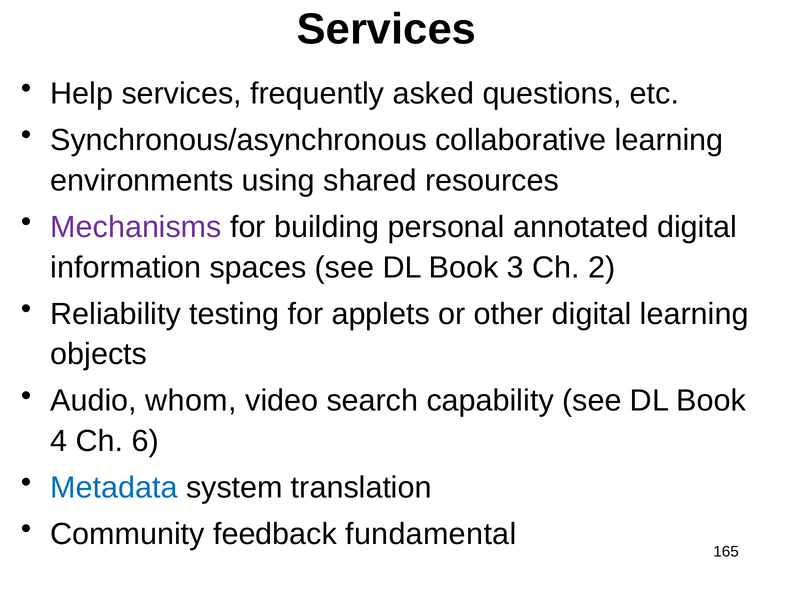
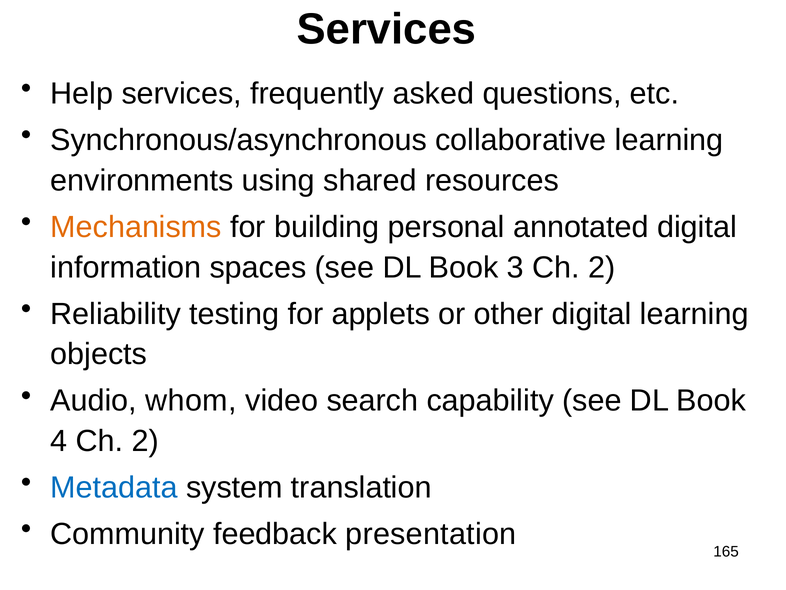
Mechanisms colour: purple -> orange (136, 227)
4 Ch 6: 6 -> 2 (145, 441)
fundamental: fundamental -> presentation (431, 534)
